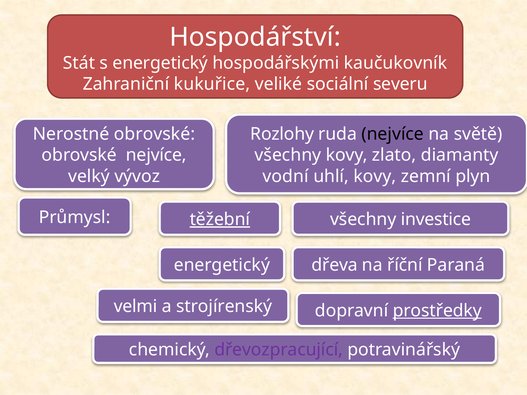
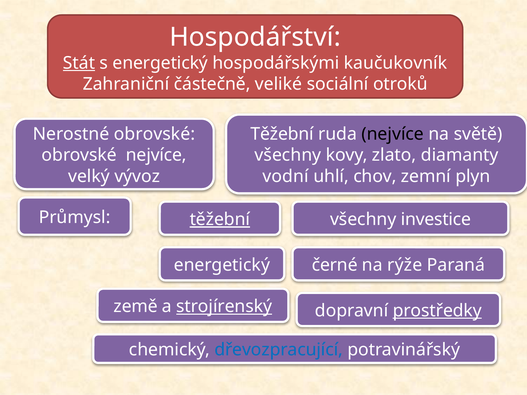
Stát underline: none -> present (79, 63)
kukuřice: kukuřice -> částečně (212, 84)
severu: severu -> otroků (400, 84)
Rozlohy: Rozlohy -> Těžební (282, 134)
uhlí kovy: kovy -> chov (375, 176)
dřeva: dřeva -> černé (335, 265)
říční: říční -> rýže (405, 265)
velmi: velmi -> země (136, 307)
strojírenský underline: none -> present (224, 307)
dřevozpracující colour: purple -> blue (279, 350)
